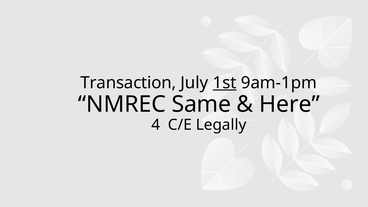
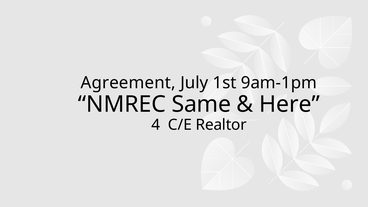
Transaction: Transaction -> Agreement (128, 83)
1st underline: present -> none (225, 83)
Legally: Legally -> Realtor (221, 125)
